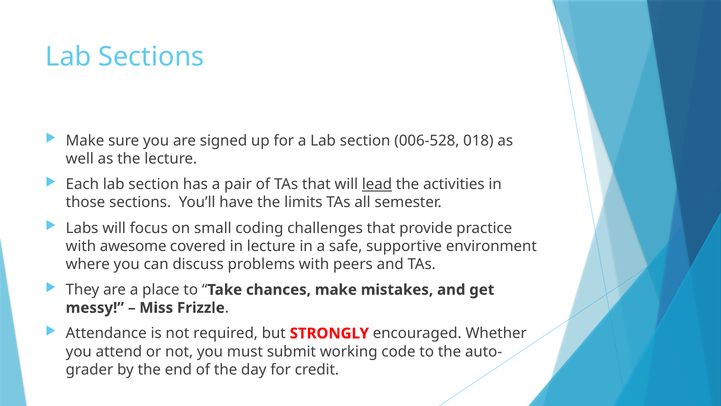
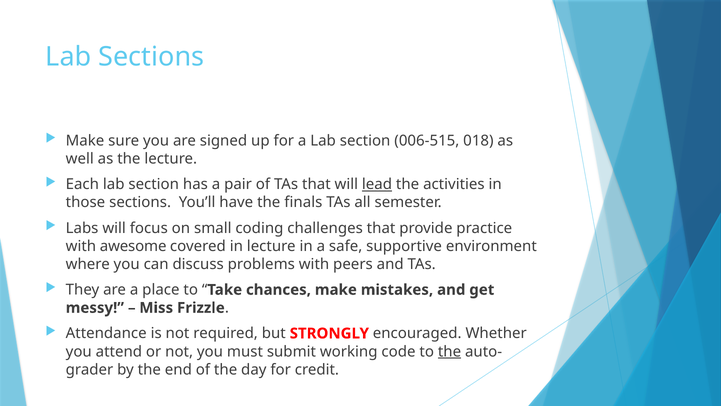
006-528: 006-528 -> 006-515 (427, 141)
limits: limits -> finals (303, 202)
the underline: none -> present (450, 351)
